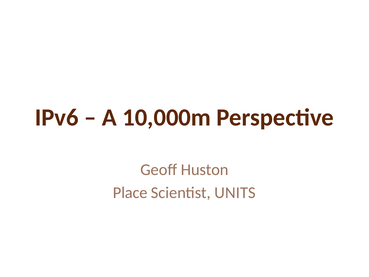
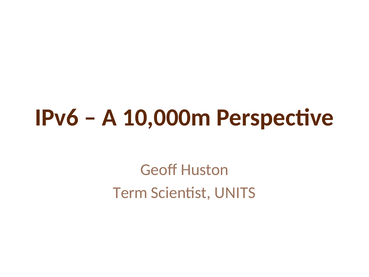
Place: Place -> Term (130, 193)
